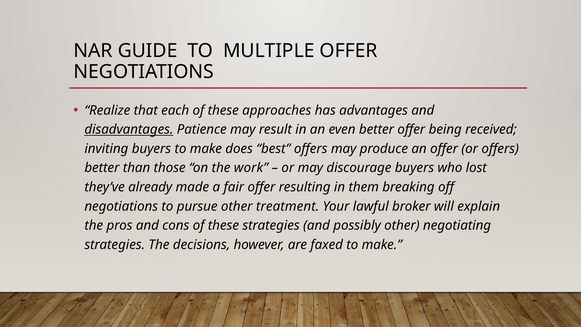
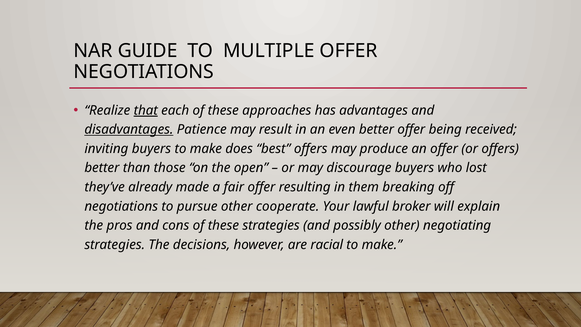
that underline: none -> present (146, 110)
work: work -> open (251, 168)
treatment: treatment -> cooperate (288, 206)
faxed: faxed -> racial (327, 244)
